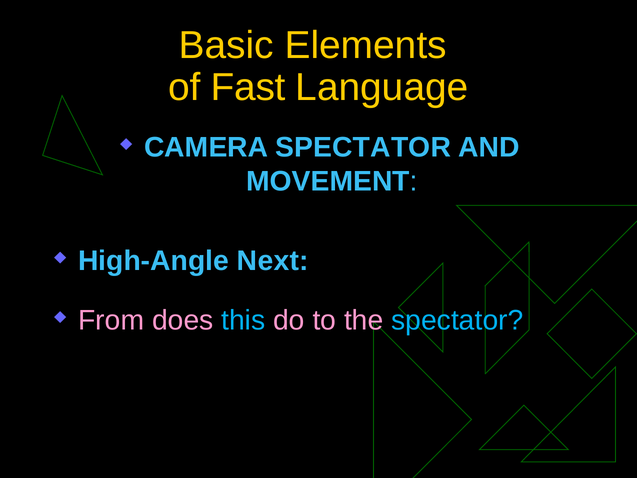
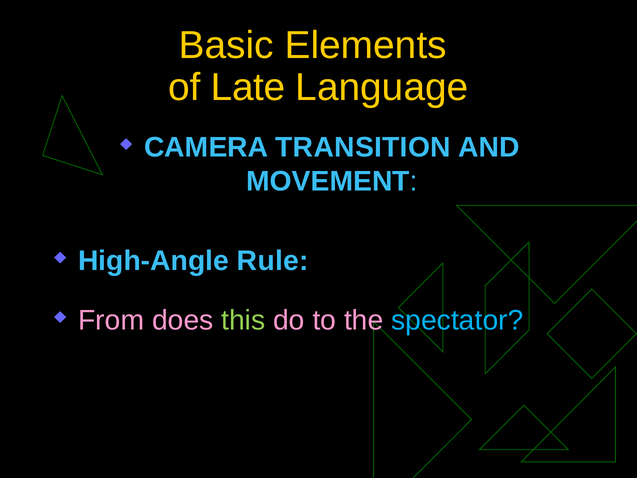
Fast: Fast -> Late (248, 87)
CAMERA SPECTATOR: SPECTATOR -> TRANSITION (363, 147)
Next: Next -> Rule (273, 261)
this colour: light blue -> light green (243, 320)
